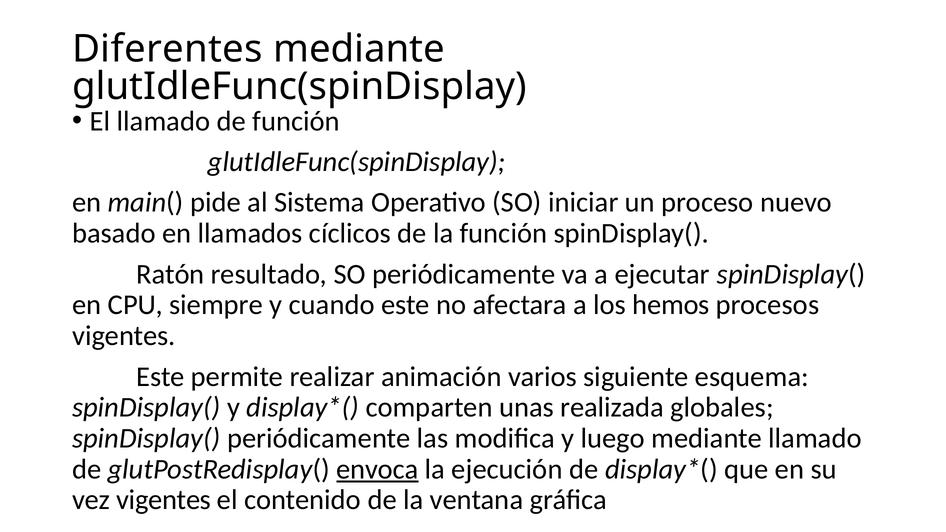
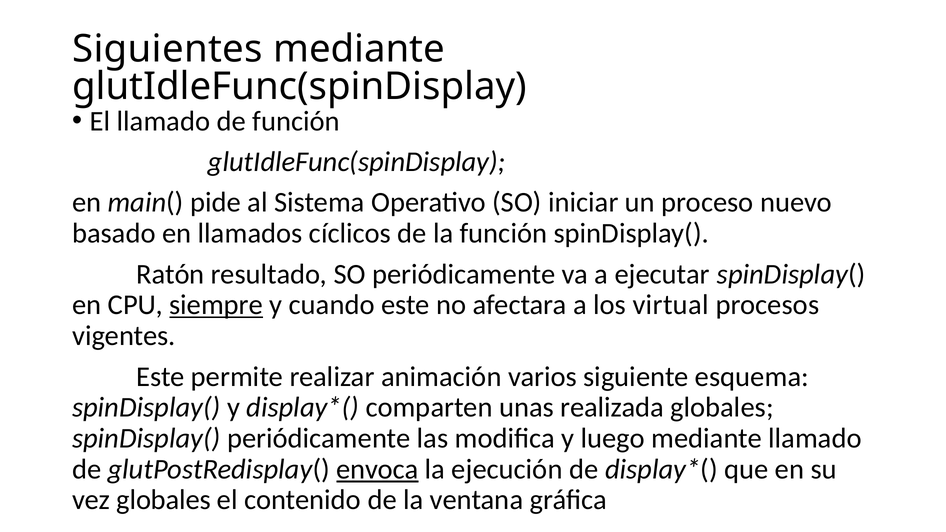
Diferentes: Diferentes -> Siguientes (167, 49)
siempre underline: none -> present (216, 305)
hemos: hemos -> virtual (671, 305)
vez vigentes: vigentes -> globales (164, 500)
